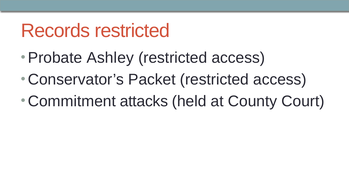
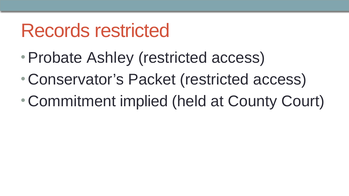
attacks: attacks -> implied (144, 101)
